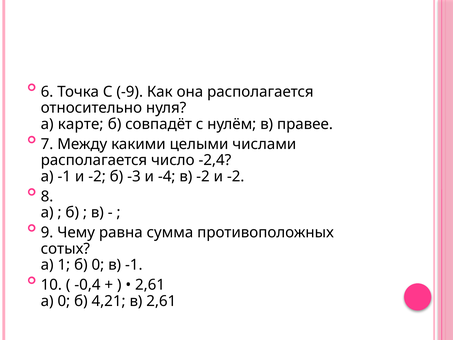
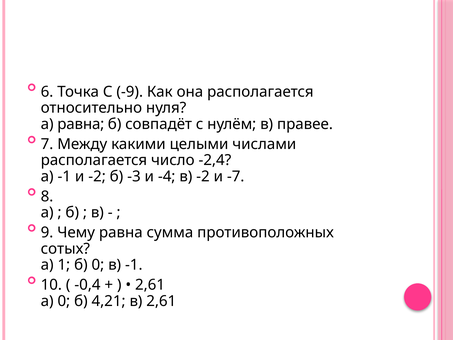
а карте: карте -> равна (81, 124)
-2 и -2: -2 -> -7 (236, 177)
